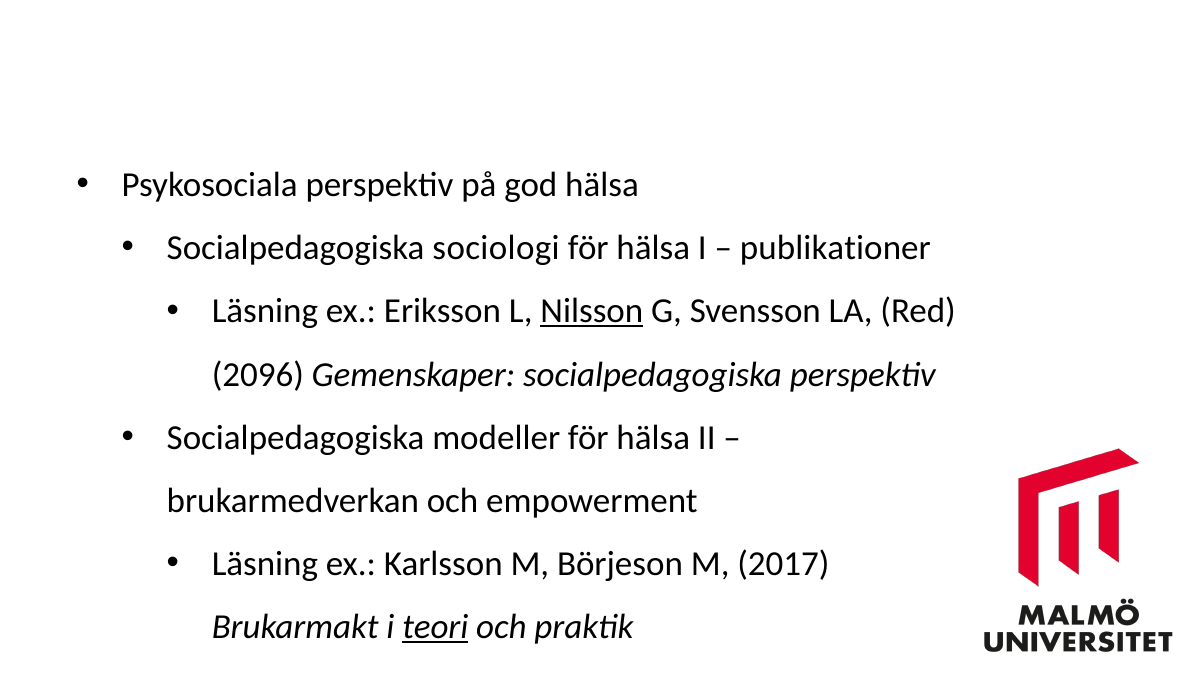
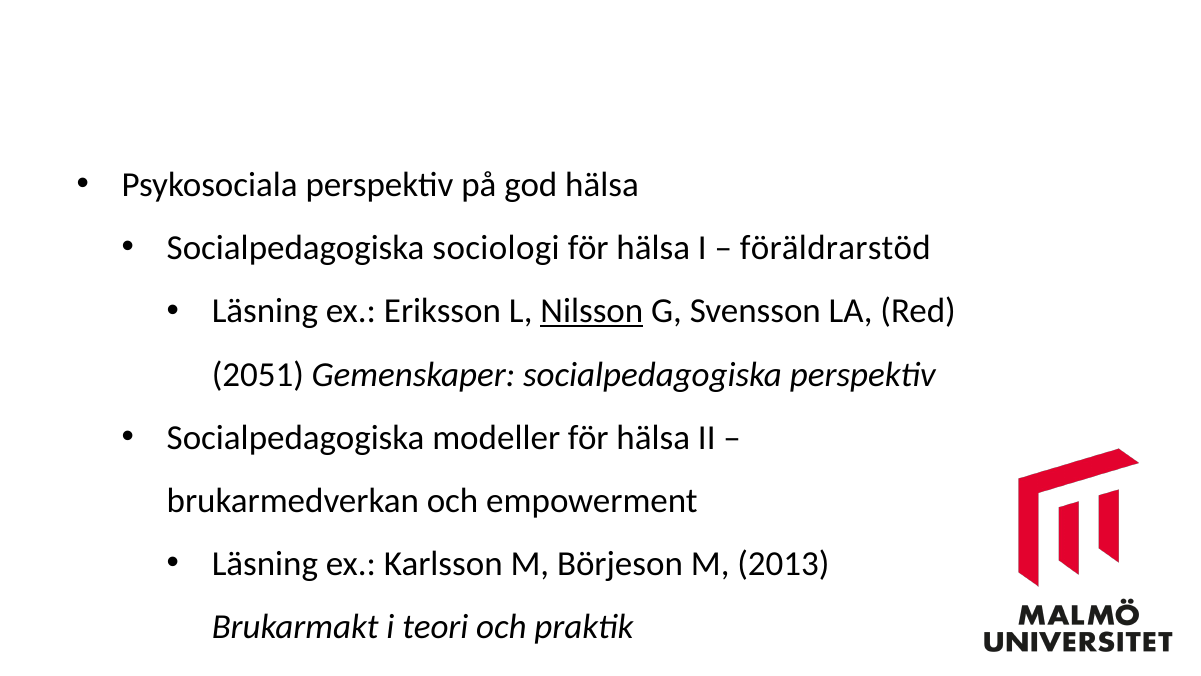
publikationer: publikationer -> föräldrarstöd (835, 248)
2096: 2096 -> 2051 (258, 374)
2017: 2017 -> 2013 (783, 563)
teori underline: present -> none (435, 627)
